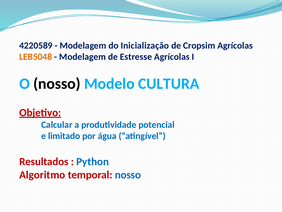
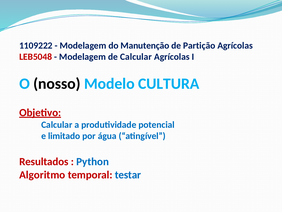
4220589: 4220589 -> 1109222 (36, 45)
Inicialização: Inicialização -> Manutenção (145, 45)
Cropsim: Cropsim -> Partição (199, 45)
LEB5048 colour: orange -> red (36, 57)
de Estresse: Estresse -> Calcular (136, 57)
temporal nosso: nosso -> testar (128, 174)
